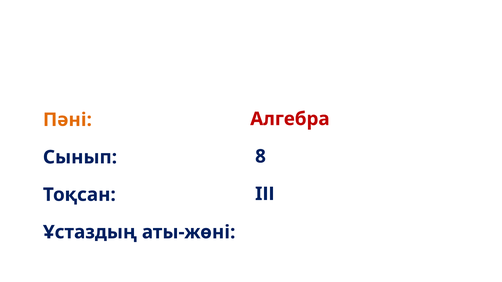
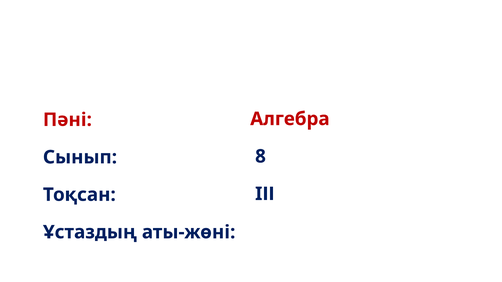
Пәні colour: orange -> red (67, 120)
